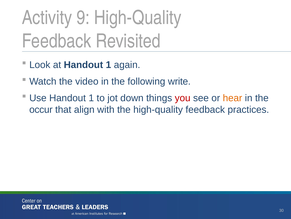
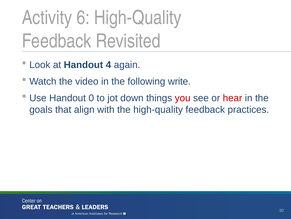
9: 9 -> 6 (83, 18)
at Handout 1: 1 -> 4 (108, 65)
Use Handout 1: 1 -> 0 (91, 98)
hear colour: orange -> red (232, 98)
occur: occur -> goals (41, 109)
